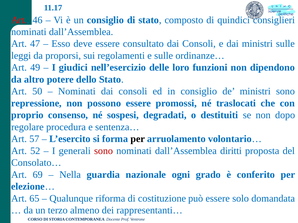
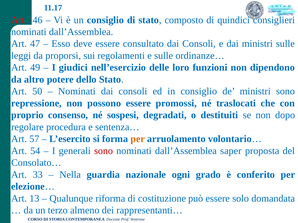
per colour: black -> orange (138, 139)
52: 52 -> 54 (35, 151)
diritti: diritti -> saper (231, 151)
69: 69 -> 33 (38, 175)
65: 65 -> 13 (34, 199)
